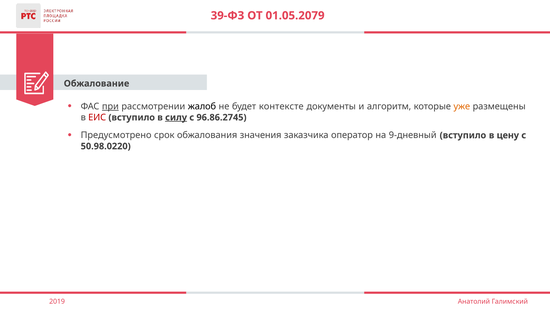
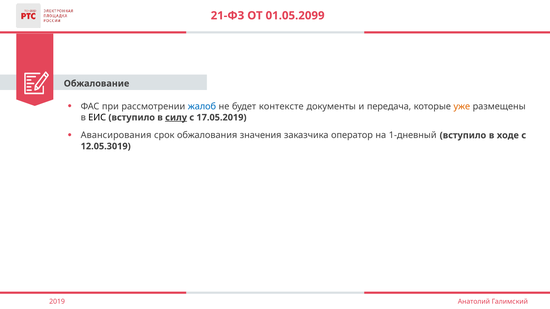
39-ФЗ: 39-ФЗ -> 21-ФЗ (228, 16)
01.05.2079: 01.05.2079 -> 01.05.2099 (295, 16)
при underline: present -> none (110, 107)
жалоб colour: black -> blue (202, 107)
алгоритм: алгоритм -> передача (389, 107)
ЕИС colour: red -> black (97, 118)
96.86.2745: 96.86.2745 -> 17.05.2019 (221, 118)
Предусмотрено: Предусмотрено -> Авансирования (116, 135)
9-дневный: 9-дневный -> 1-дневный (413, 135)
цену: цену -> ходе (508, 135)
50.98.0220: 50.98.0220 -> 12.05.3019 (106, 146)
